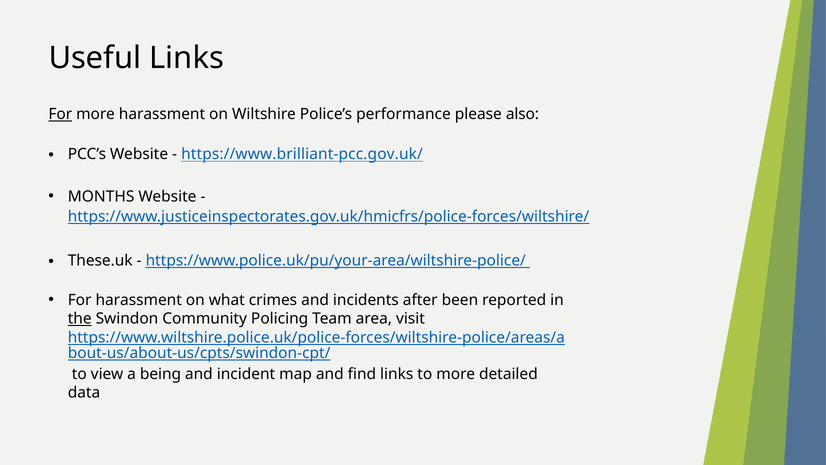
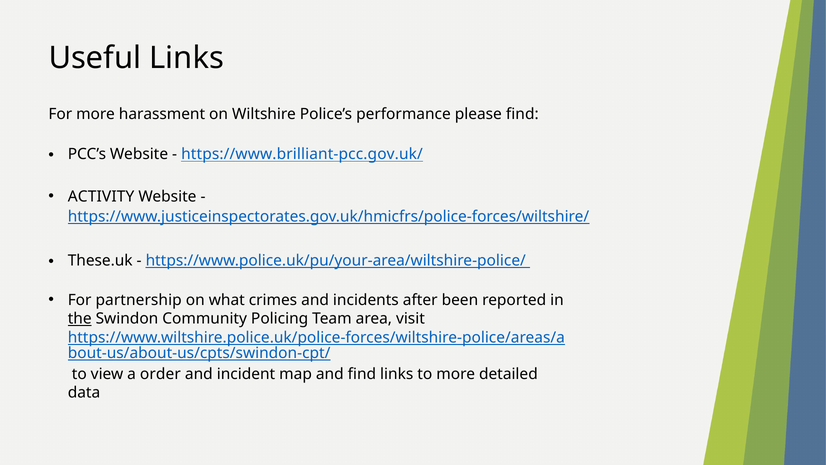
For underline: present -> none (60, 114)
please also: also -> find (522, 114)
MONTHS: MONTHS -> ACTIVITY (101, 196)
For harassment: harassment -> partnership (139, 300)
being: being -> order (160, 374)
